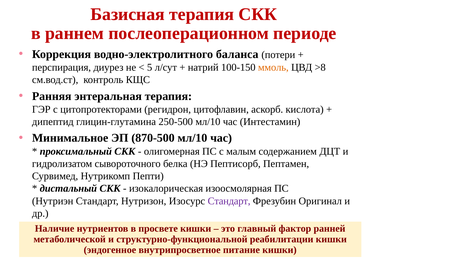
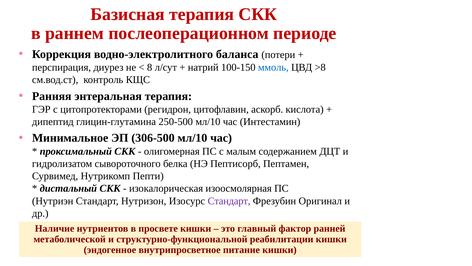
5: 5 -> 8 (150, 67)
ммоль colour: orange -> blue (273, 67)
870-500: 870-500 -> 306-500 (153, 138)
